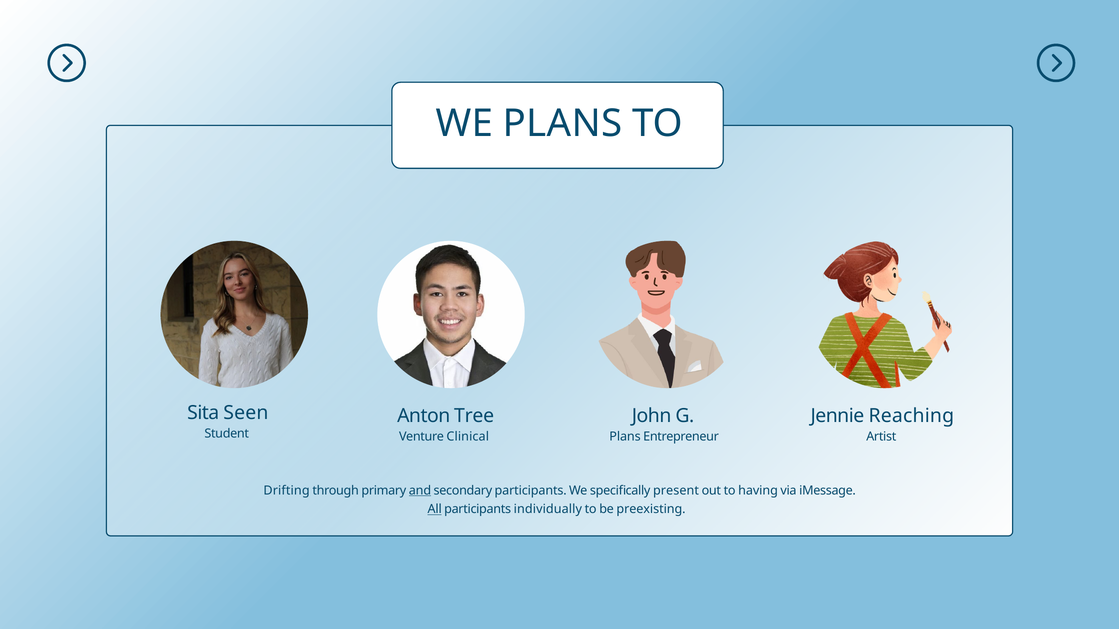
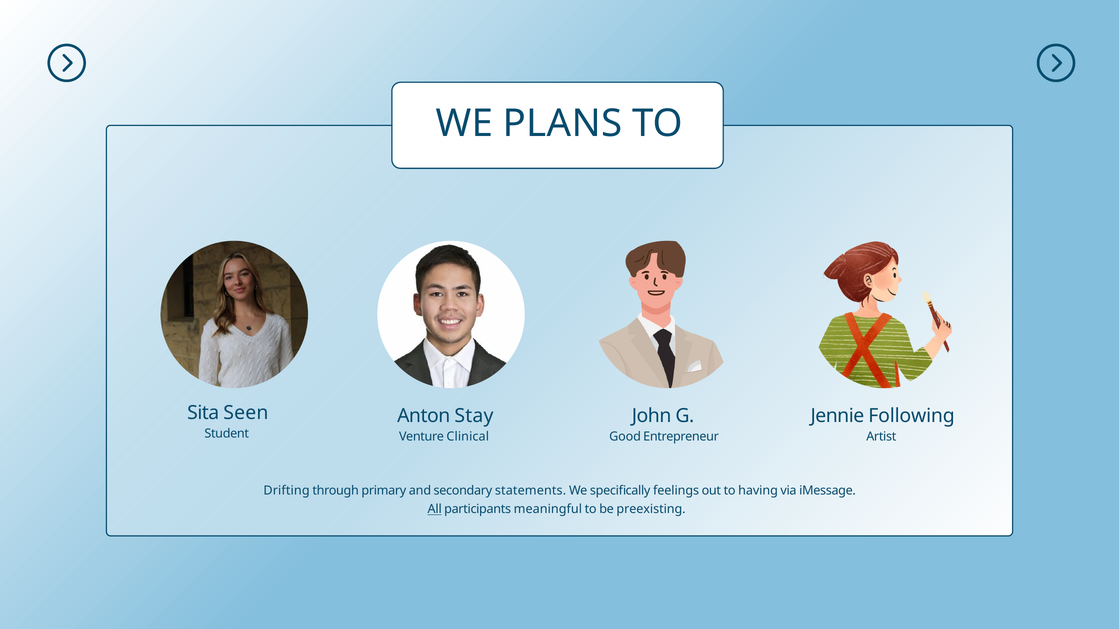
Tree: Tree -> Stay (474, 416)
Reaching: Reaching -> Following (912, 416)
Plans: Plans -> Good (625, 437)
and underline: present -> none (420, 491)
secondary participants: participants -> statements (531, 491)
present: present -> feelings (676, 491)
individually: individually -> meaningful (548, 510)
